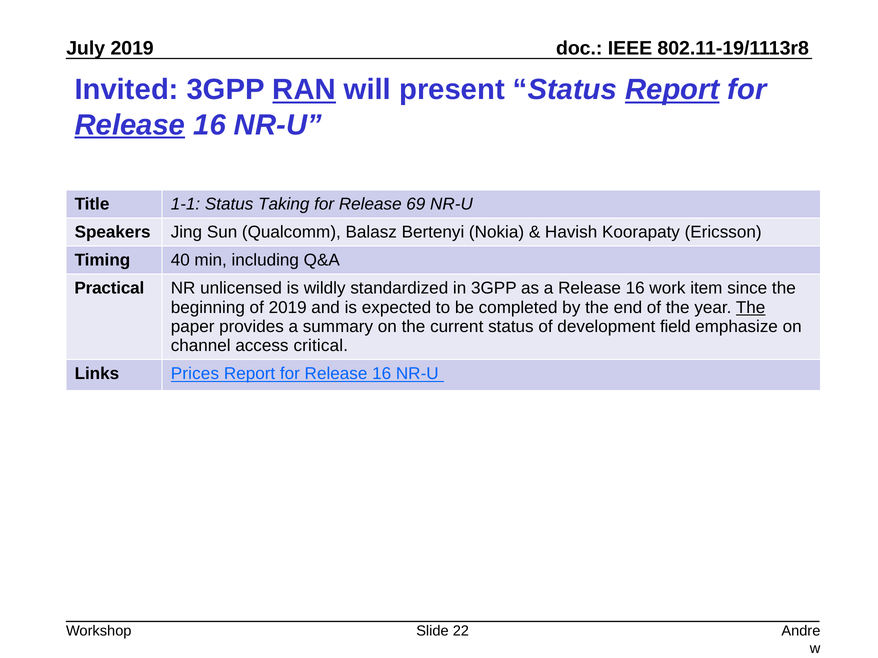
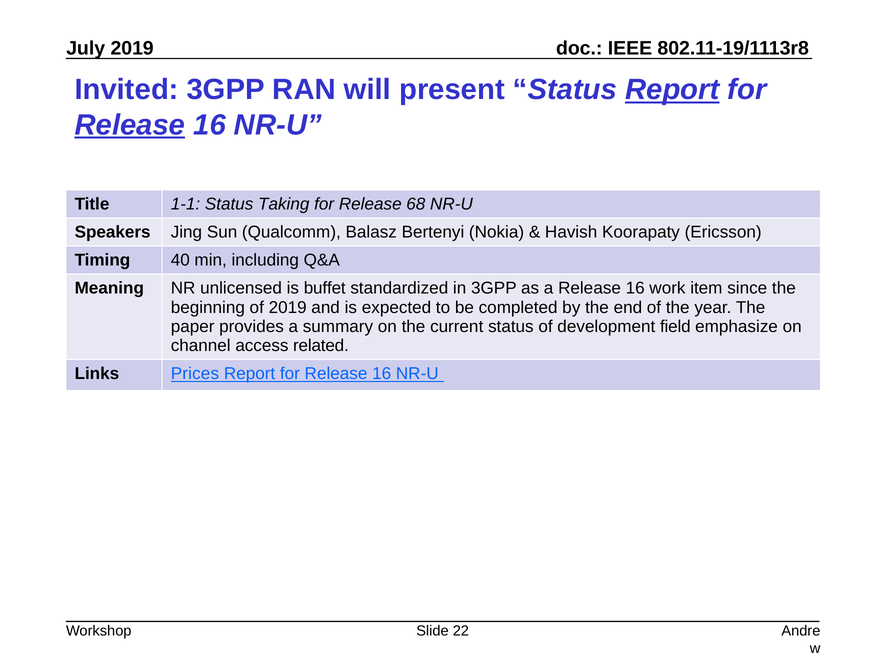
RAN underline: present -> none (304, 90)
69: 69 -> 68 (416, 204)
Practical: Practical -> Meaning (109, 288)
wildly: wildly -> buffet (325, 288)
The underline: present -> none (751, 308)
critical: critical -> related (321, 346)
